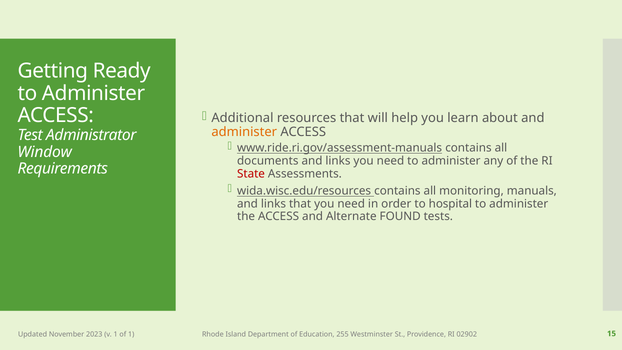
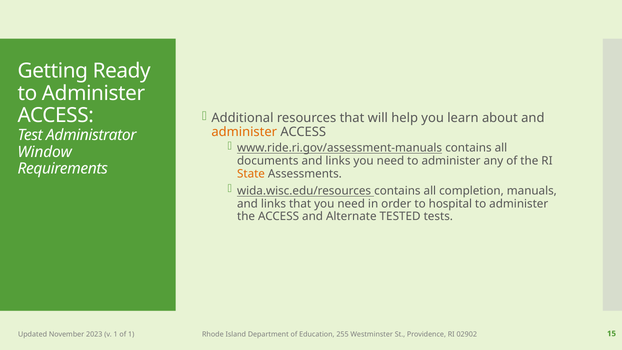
State colour: red -> orange (251, 174)
monitoring: monitoring -> completion (471, 191)
FOUND: FOUND -> TESTED (400, 216)
